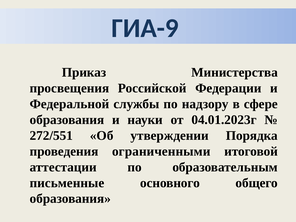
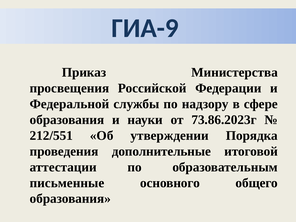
04.01.2023г: 04.01.2023г -> 73.86.2023г (224, 120)
272/551: 272/551 -> 212/551 (51, 135)
ограниченными: ограниченными -> дополнительные (161, 151)
